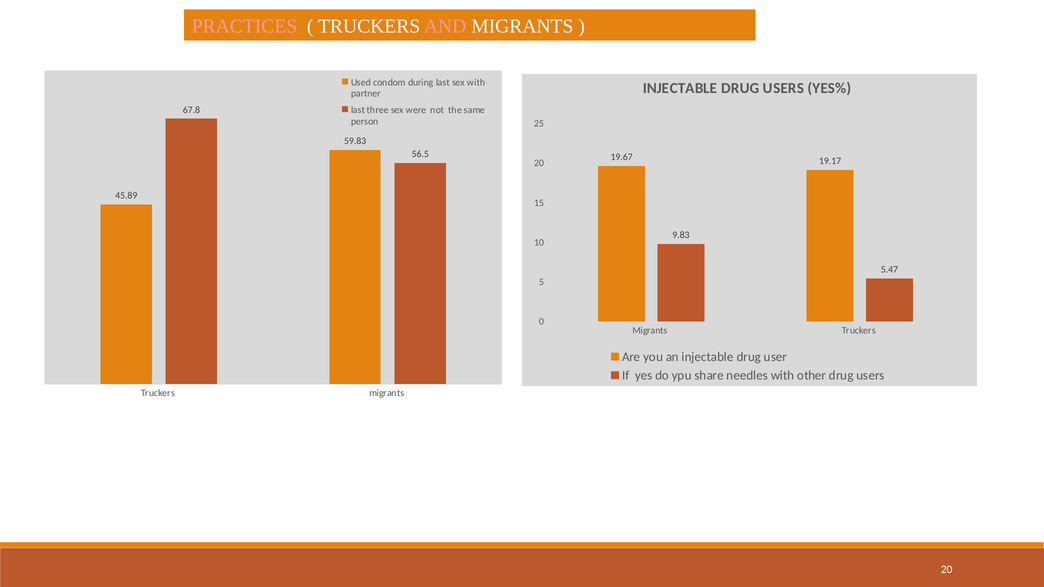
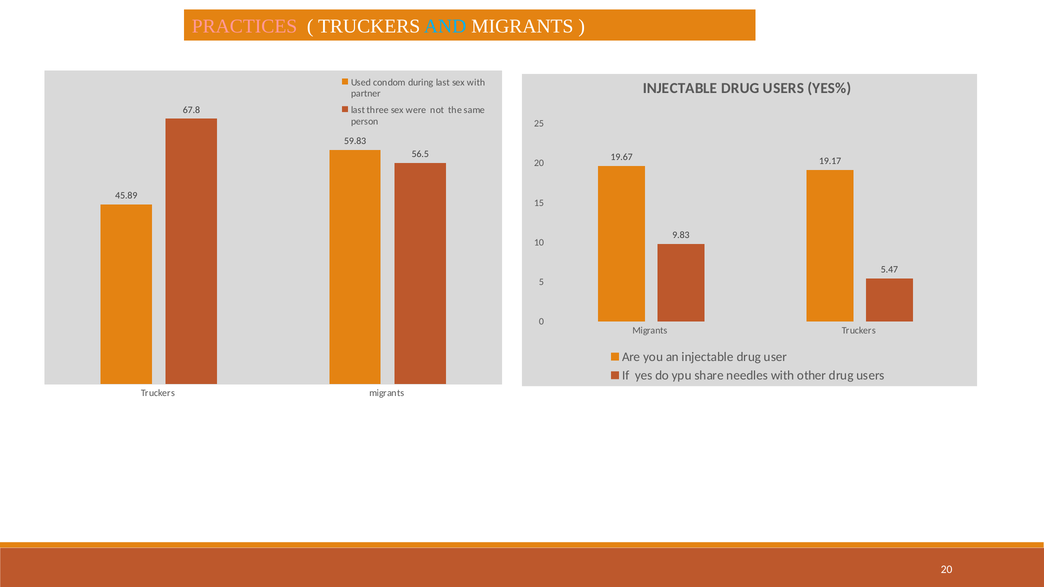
AND colour: pink -> light blue (445, 26)
